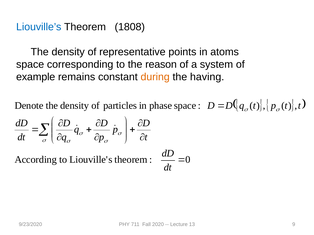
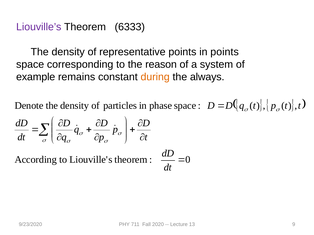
Liouville’s colour: blue -> purple (39, 27)
1808: 1808 -> 6333 (130, 27)
in atoms: atoms -> points (225, 52)
having: having -> always (207, 77)
